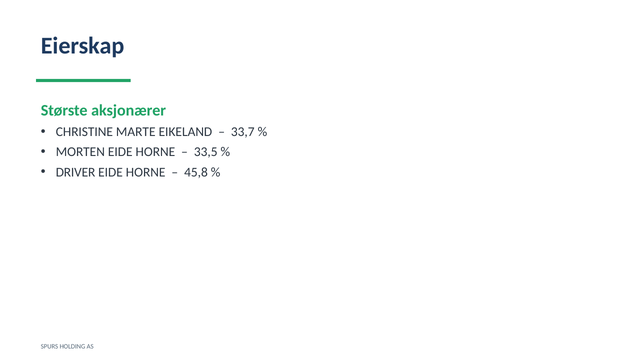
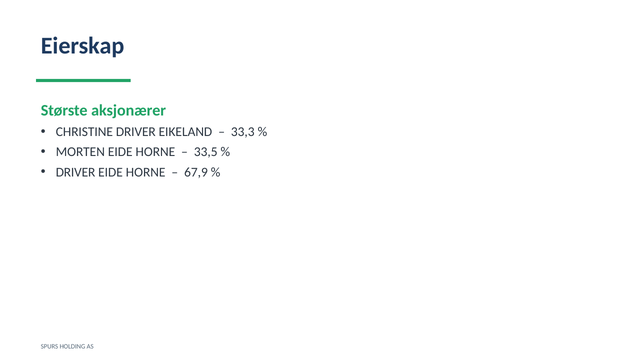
CHRISTINE MARTE: MARTE -> DRIVER (136, 132)
33,7: 33,7 -> 33,3 (243, 132)
45,8: 45,8 -> 67,9 (196, 172)
